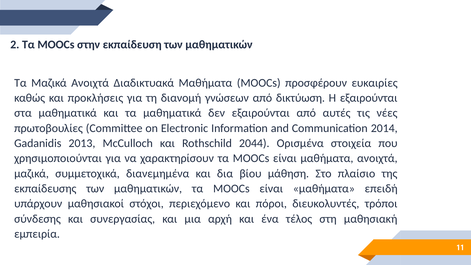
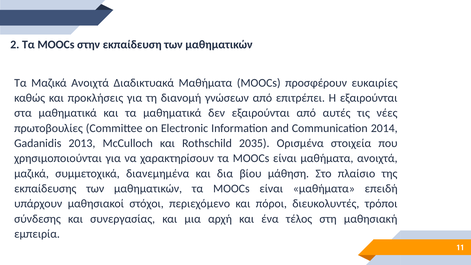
δικτύωση: δικτύωση -> επιτρέπει (300, 98)
2044: 2044 -> 2035 (254, 143)
